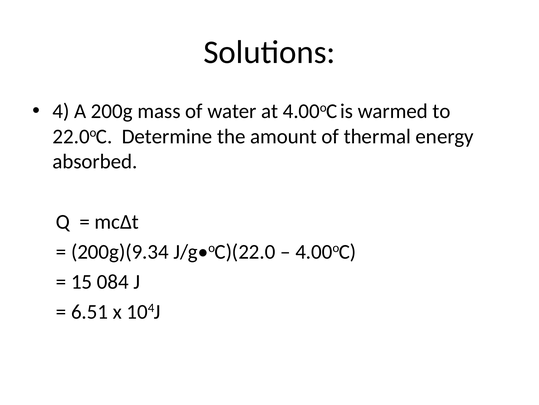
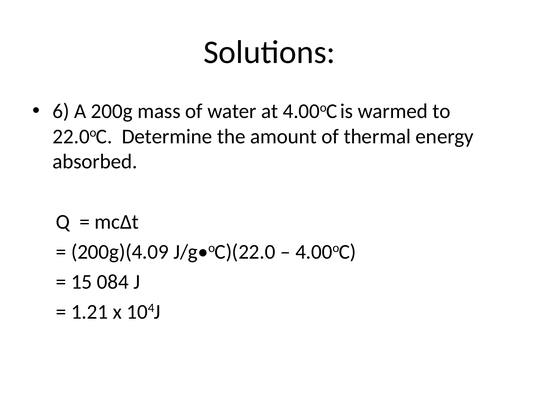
4: 4 -> 6 (61, 111)
200g)(9.34: 200g)(9.34 -> 200g)(4.09 (120, 251)
6.51: 6.51 -> 1.21 (90, 311)
